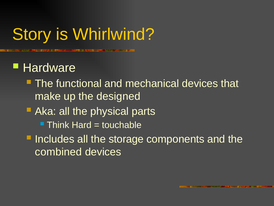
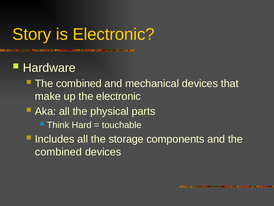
is Whirlwind: Whirlwind -> Electronic (114, 34)
functional: functional -> combined (79, 83)
the designed: designed -> electronic (119, 96)
